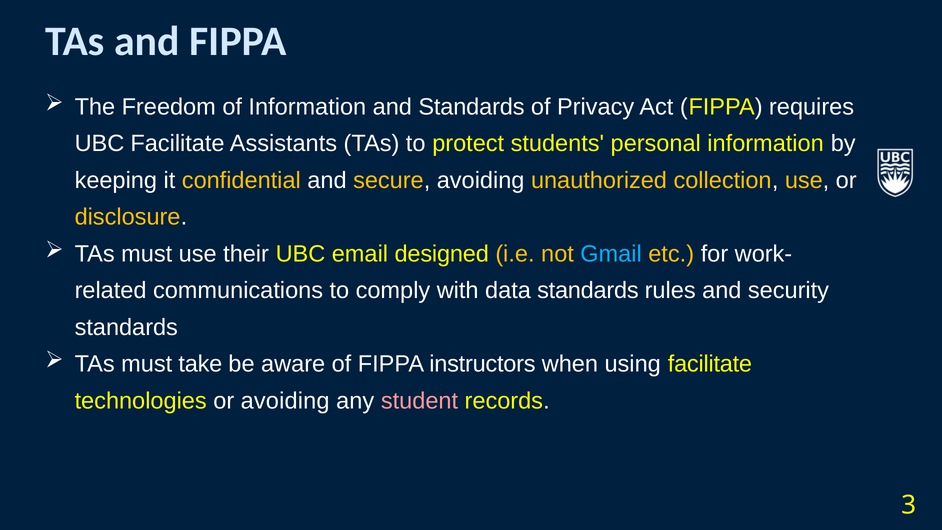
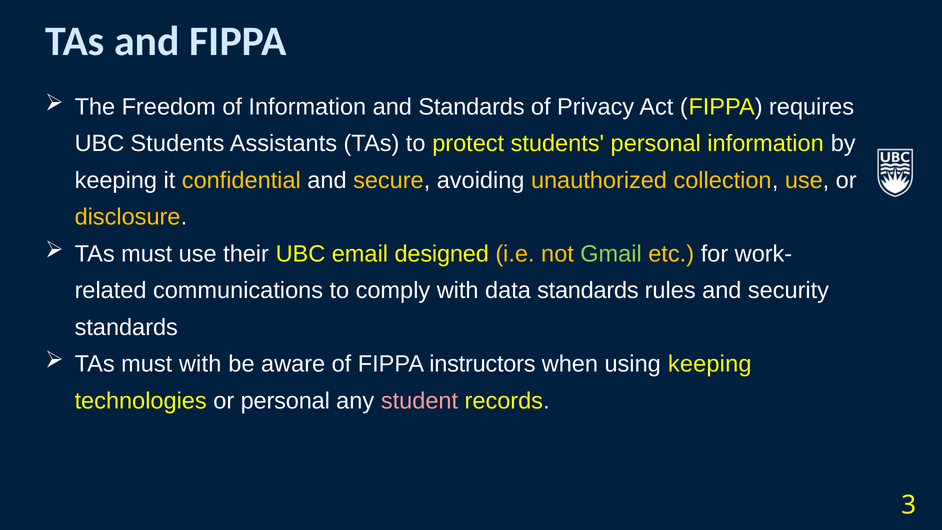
UBC Facilitate: Facilitate -> Students (177, 144)
Gmail colour: light blue -> light green (611, 254)
must take: take -> with (200, 364)
using facilitate: facilitate -> keeping (710, 364)
or avoiding: avoiding -> personal (285, 401)
